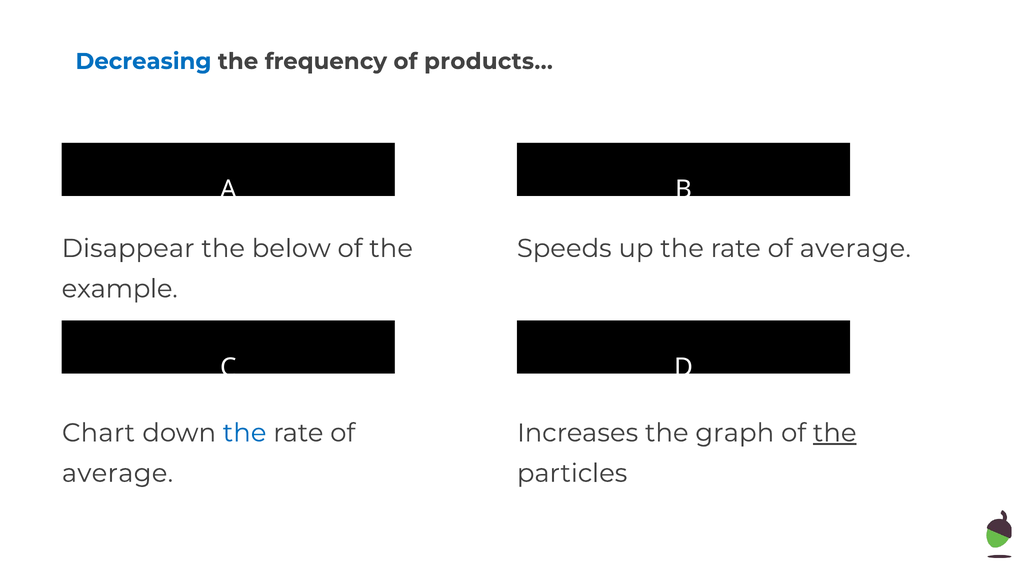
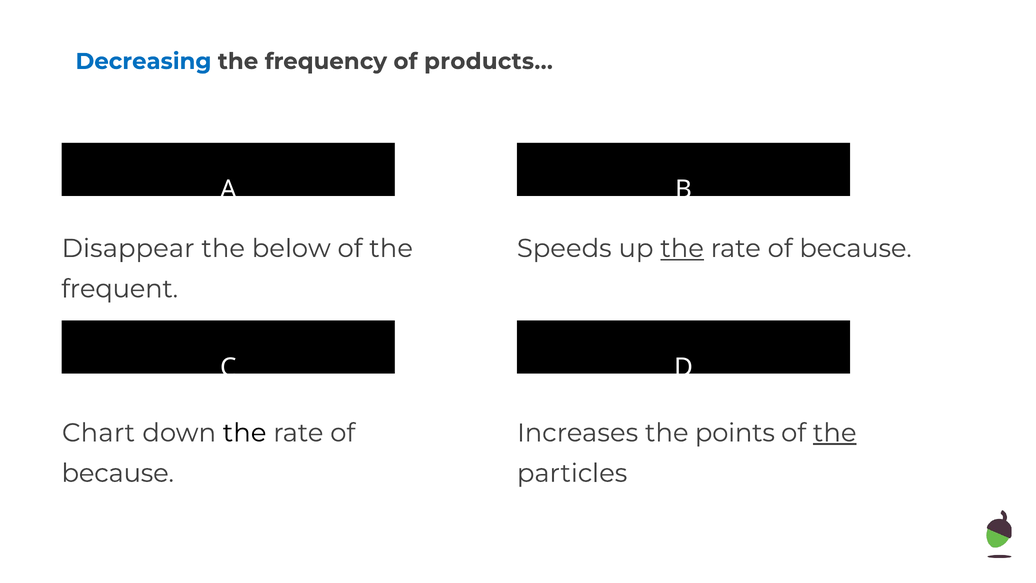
the underline: none -> present (682, 248)
average: average -> because (856, 248)
example: example -> frequent (120, 289)
the colour: blue -> black (245, 433)
graph: graph -> points (735, 433)
average: average -> because (118, 473)
